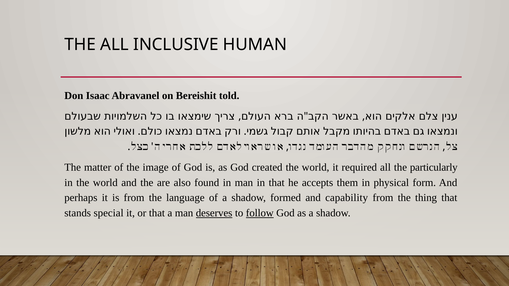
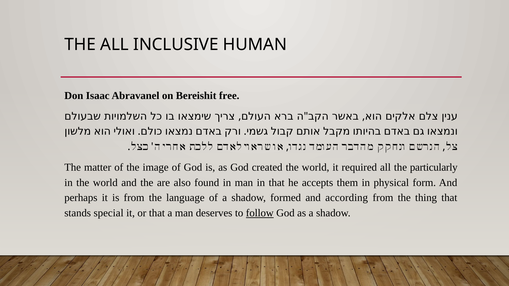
told: told -> free (229, 96)
capability: capability -> according (347, 198)
deserves underline: present -> none (214, 213)
